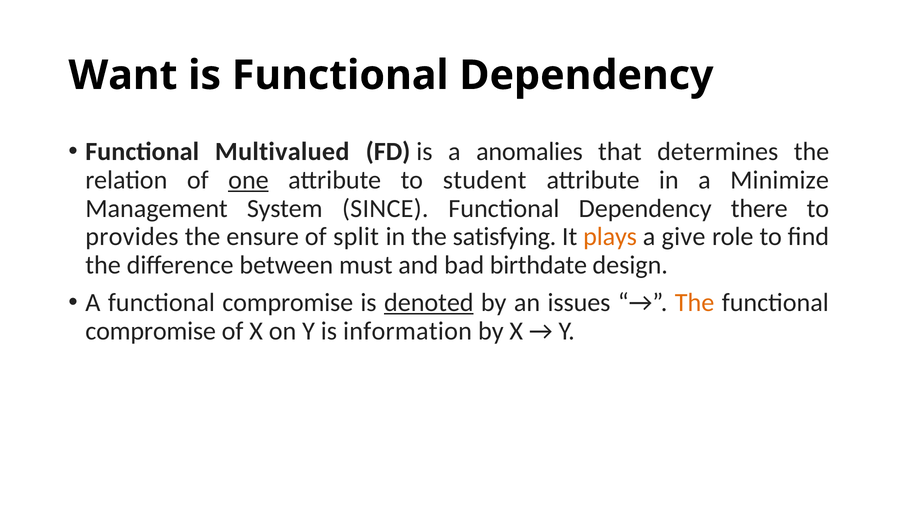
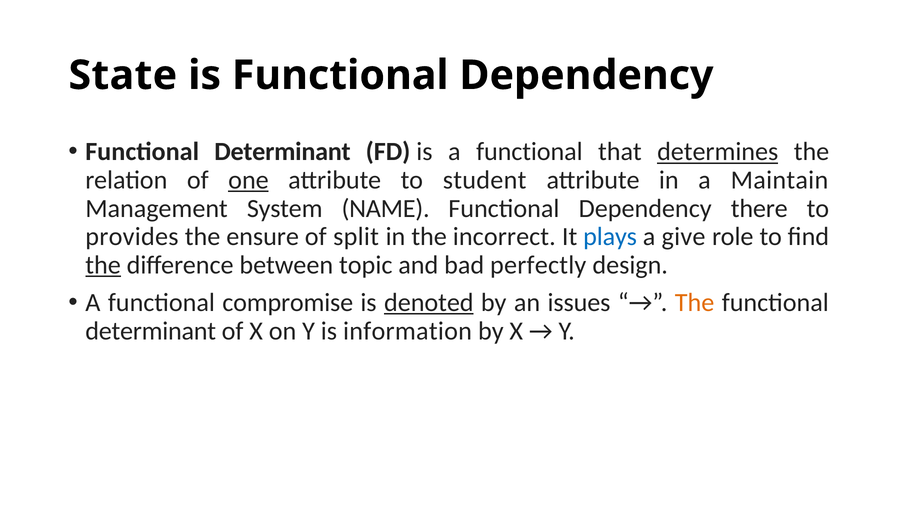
Want: Want -> State (123, 75)
Multivalued: Multivalued -> Determinant (282, 152)
is a anomalies: anomalies -> functional (529, 152)
determines underline: none -> present (718, 152)
Minimize: Minimize -> Maintain (779, 180)
SINCE: SINCE -> NAME (386, 208)
satisfying: satisfying -> incorrect (504, 237)
plays colour: orange -> blue (610, 237)
the underline: none -> present (103, 265)
must: must -> topic (366, 265)
birthdate: birthdate -> perfectly (538, 265)
compromise: compromise -> determinant (151, 331)
